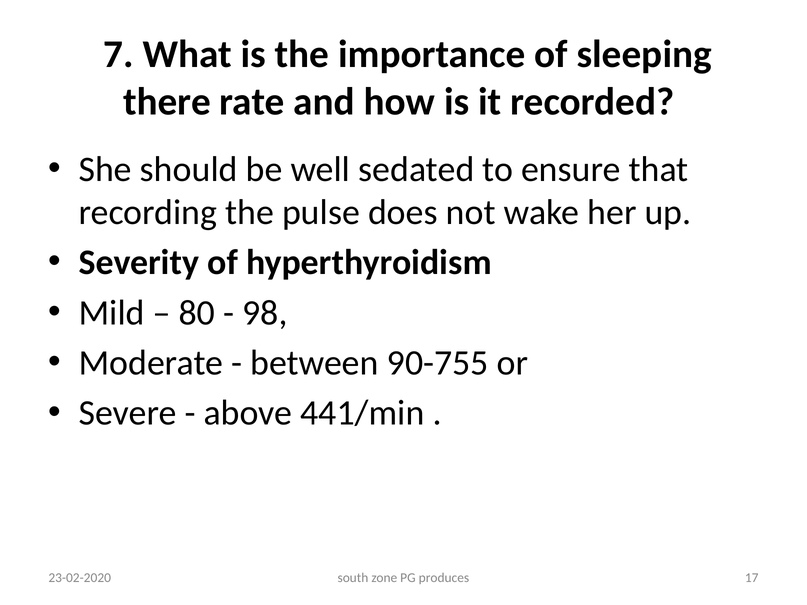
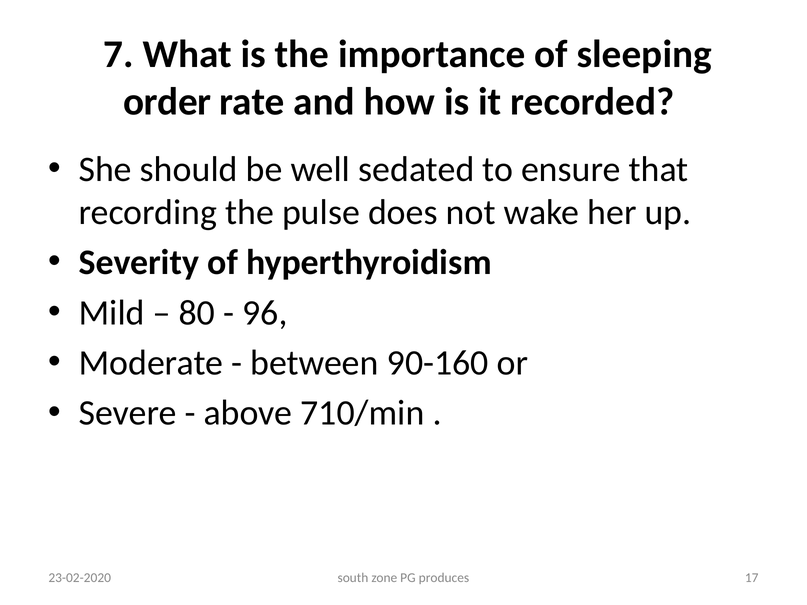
there: there -> order (167, 102)
98: 98 -> 96 (265, 313)
90-755: 90-755 -> 90-160 (438, 363)
441/min: 441/min -> 710/min (362, 413)
